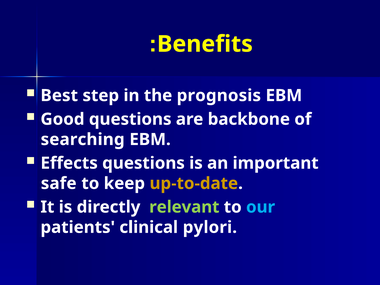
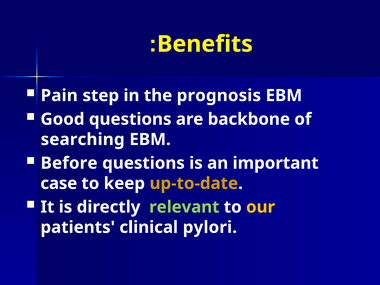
Best: Best -> Pain (59, 96)
Effects: Effects -> Before (69, 163)
safe: safe -> case (59, 183)
our colour: light blue -> yellow (261, 207)
